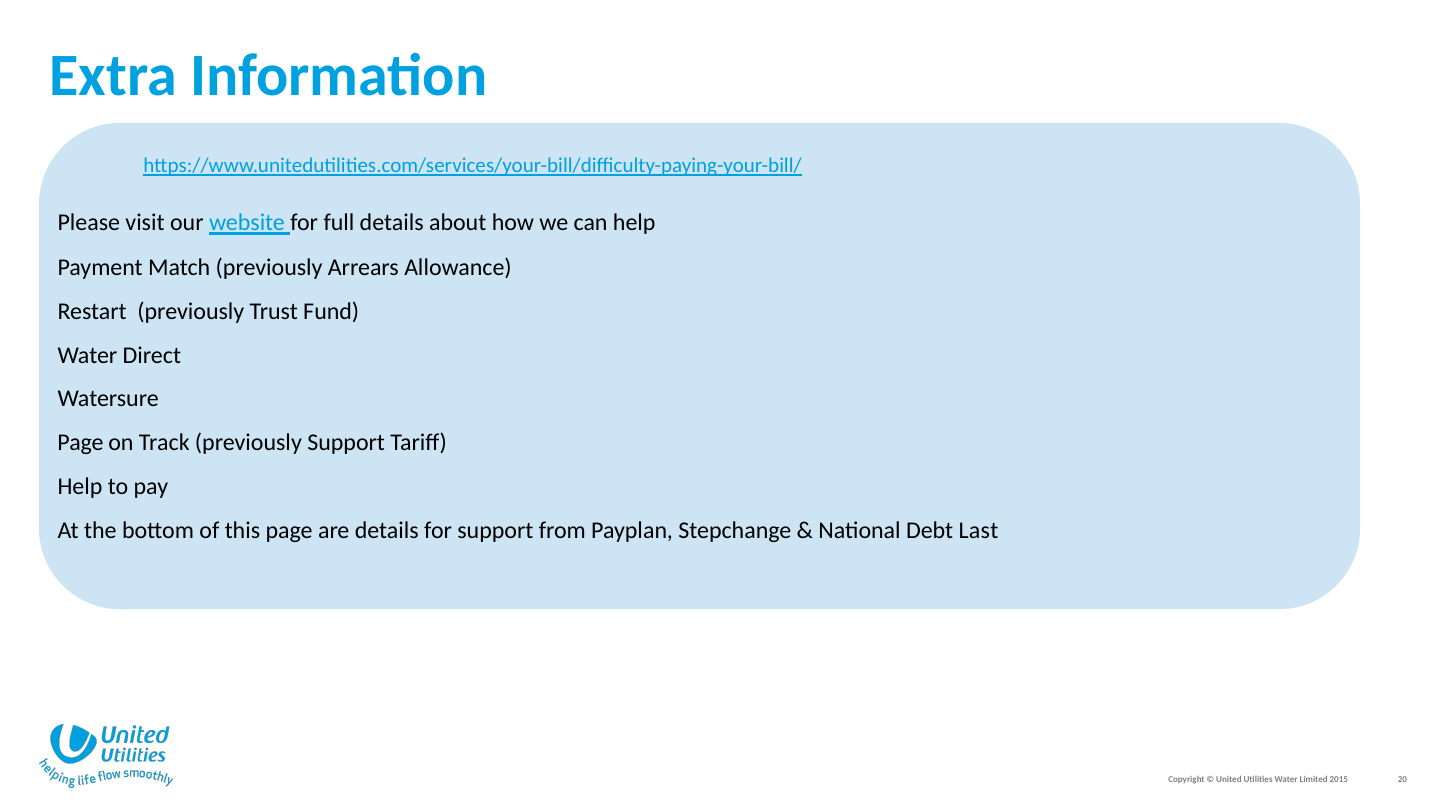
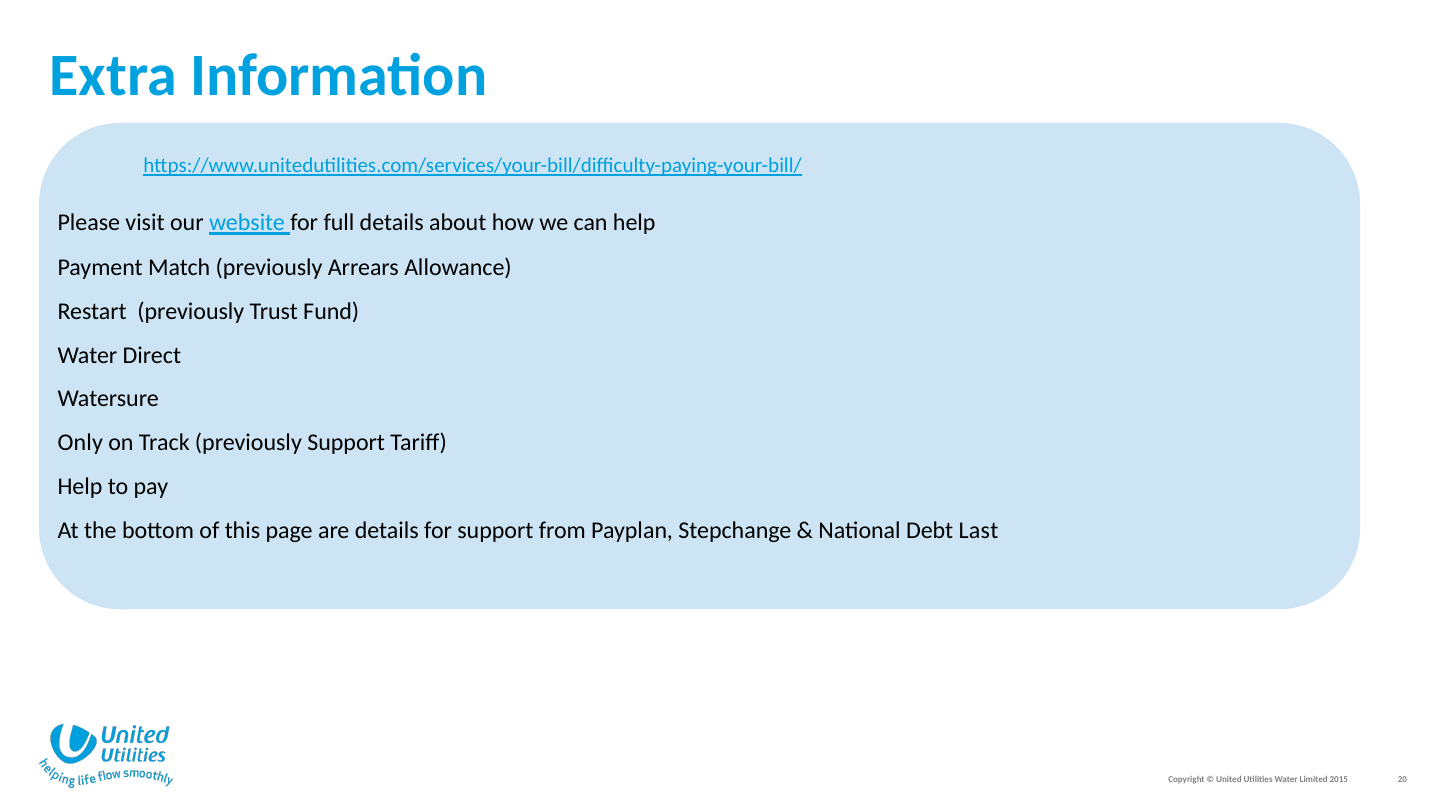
Page: Page -> Only (80, 443)
